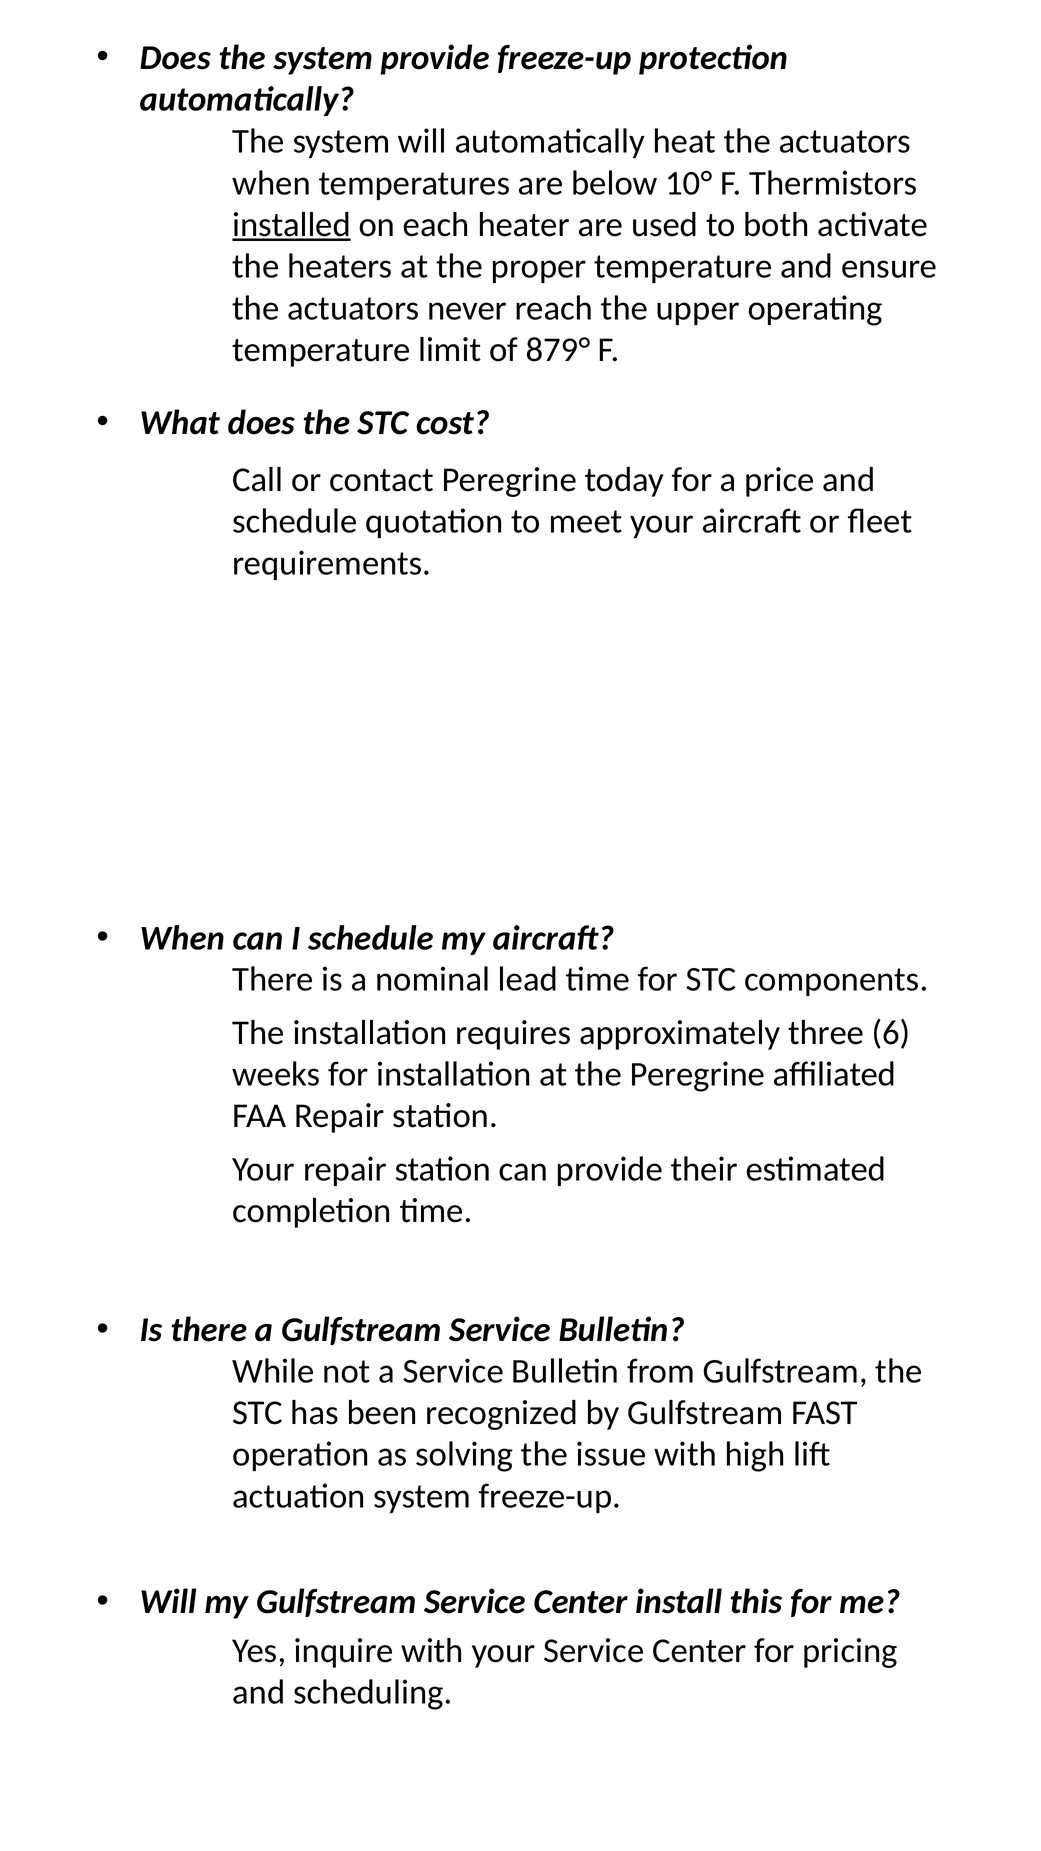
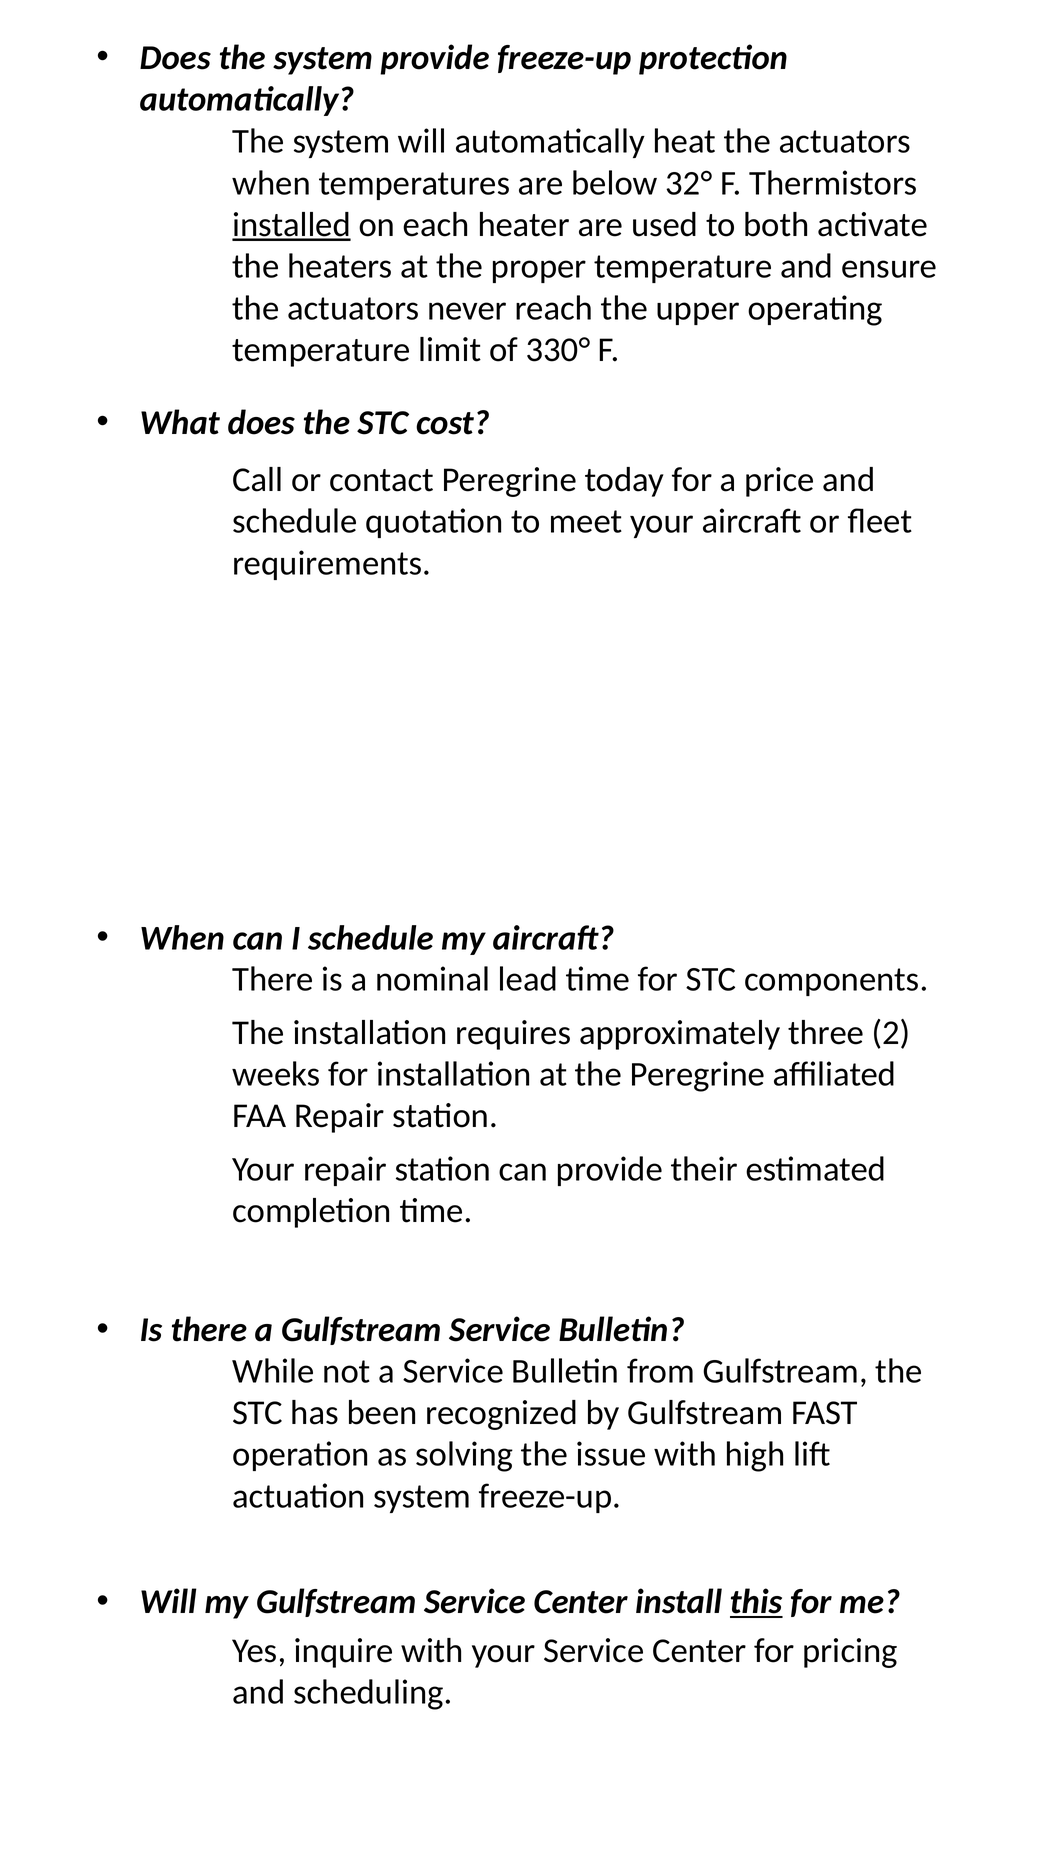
10°: 10° -> 32° (689, 183)
879°: 879° -> 330° (558, 350)
6: 6 -> 2 (891, 1033)
this underline: none -> present (756, 1602)
